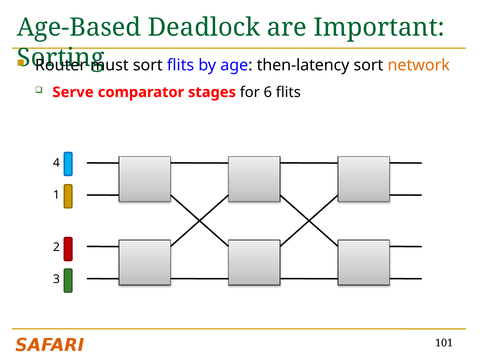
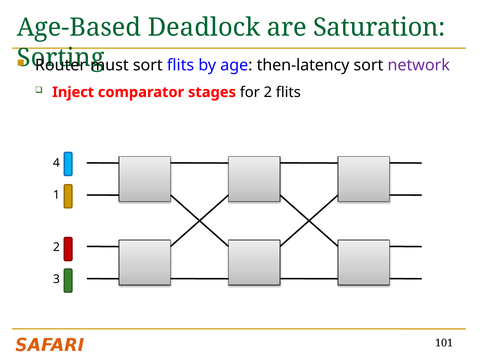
Important: Important -> Saturation (379, 27)
network colour: orange -> purple (419, 65)
Serve: Serve -> Inject (73, 92)
for 6: 6 -> 2 (268, 92)
